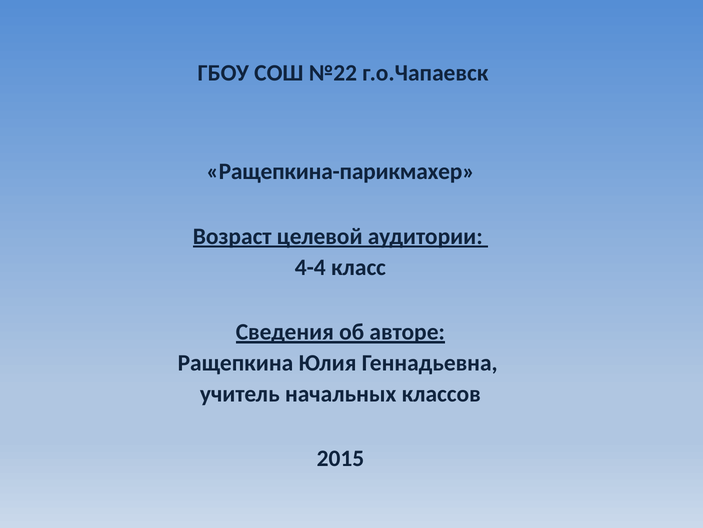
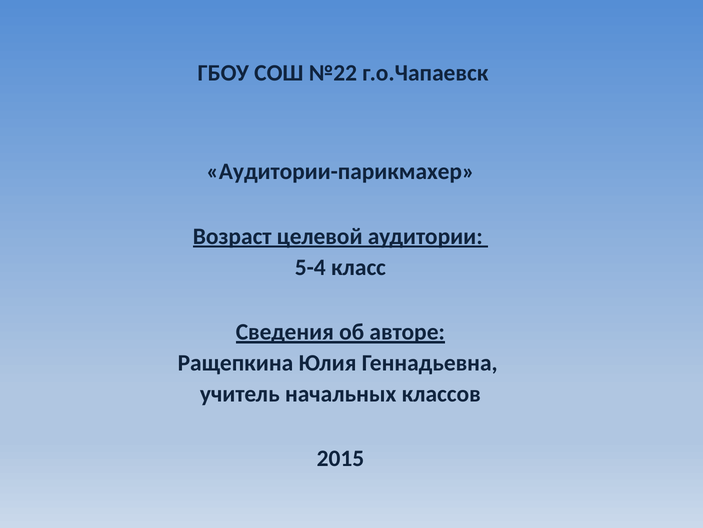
Ращепкина-парикмахер: Ращепкина-парикмахер -> Аудитории-парикмахер (340, 171)
4-4: 4-4 -> 5-4 (310, 267)
